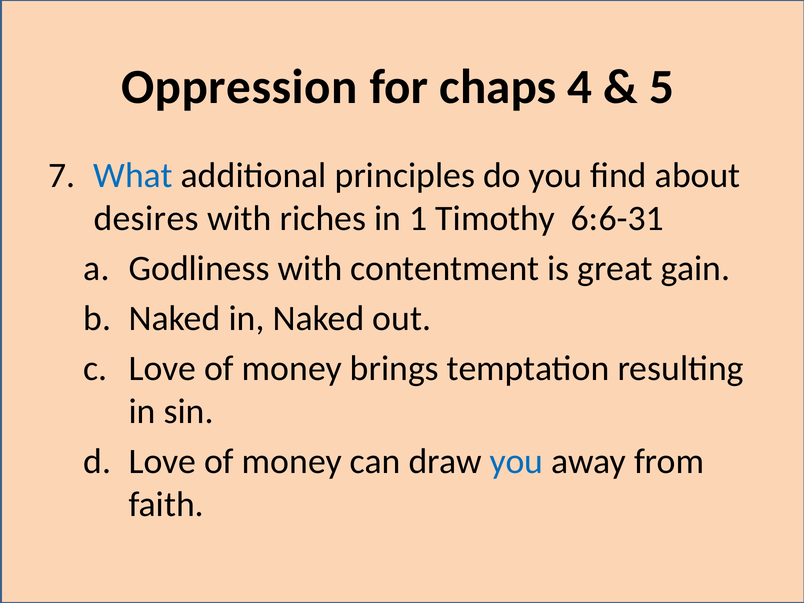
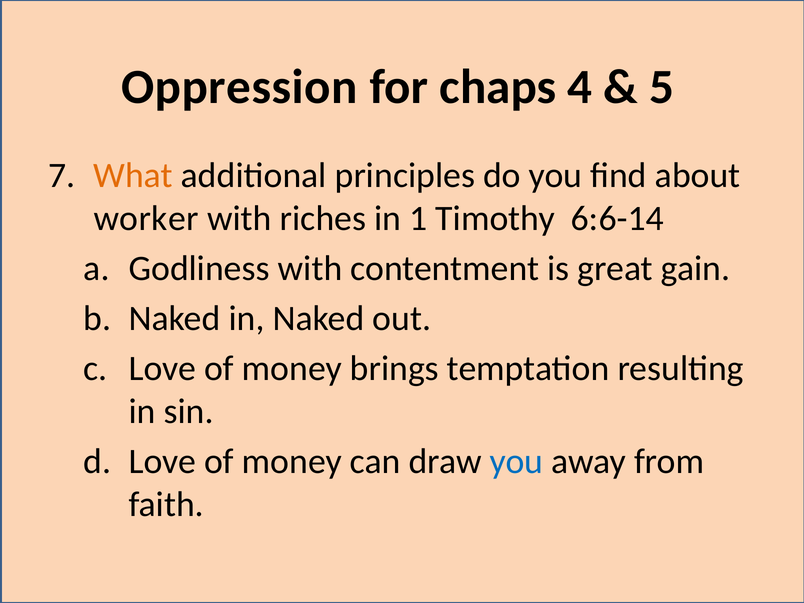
What colour: blue -> orange (133, 175)
desires: desires -> worker (146, 218)
6:6-31: 6:6-31 -> 6:6-14 (617, 218)
